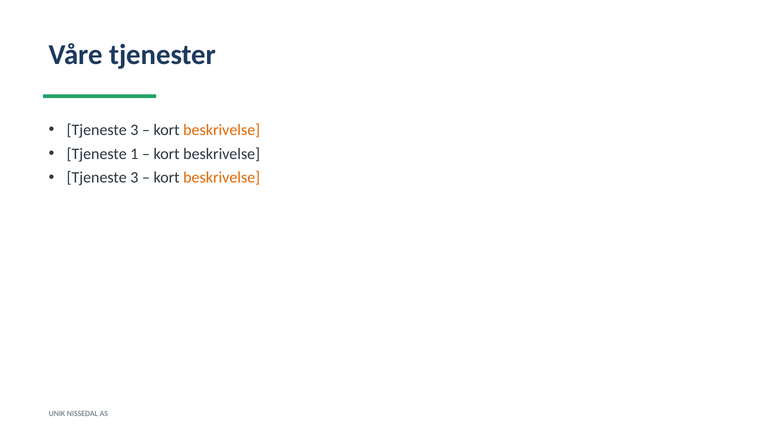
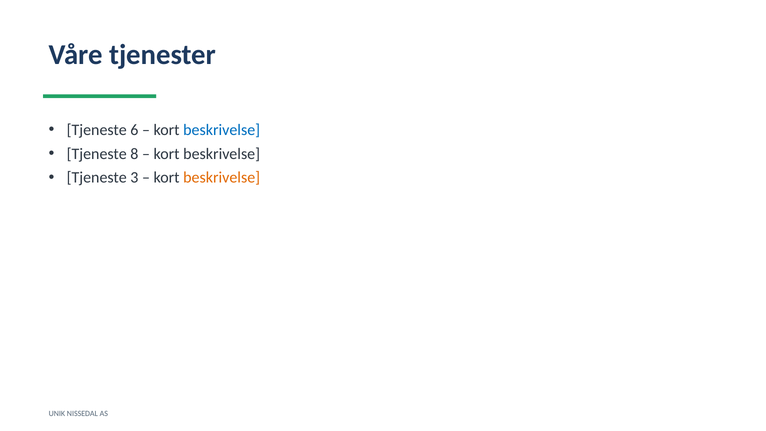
3: 3 -> 6 (134, 130)
beskrivelse colour: orange -> blue (222, 130)
1: 1 -> 8 (134, 154)
